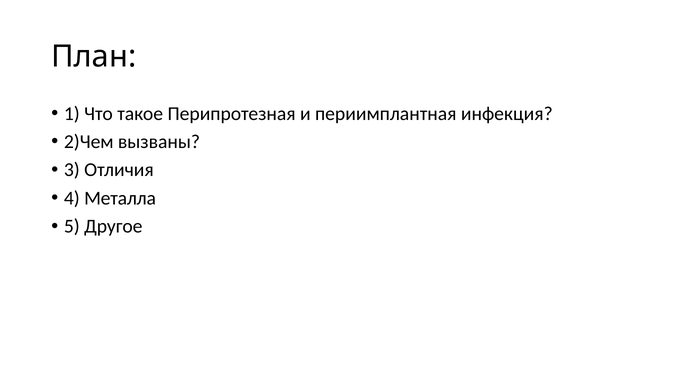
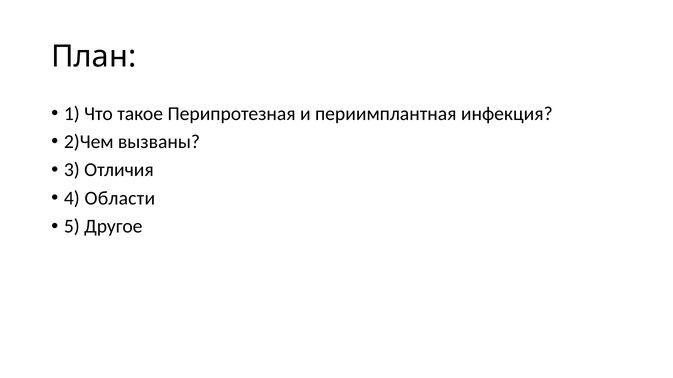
Металла: Металла -> Области (120, 198)
